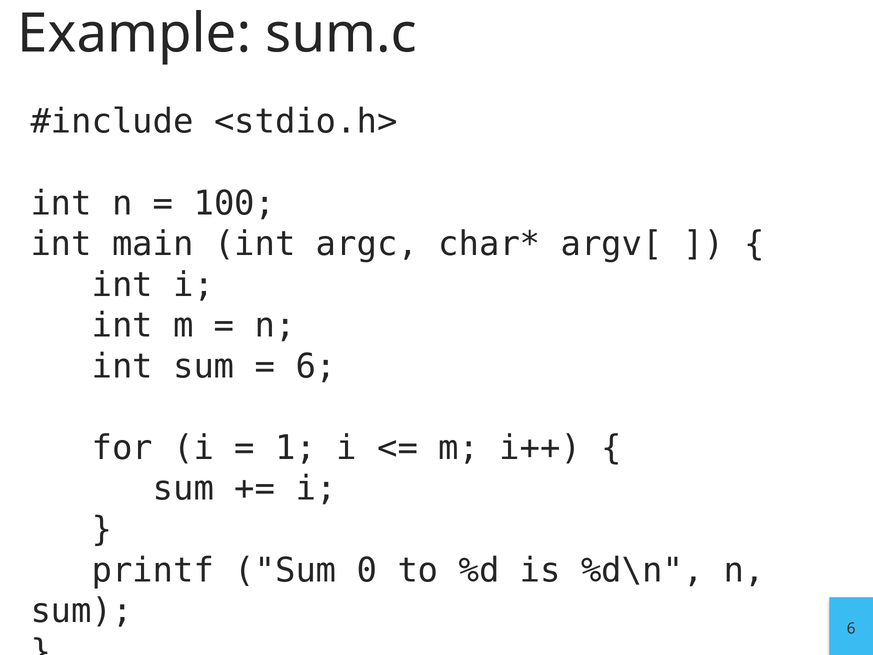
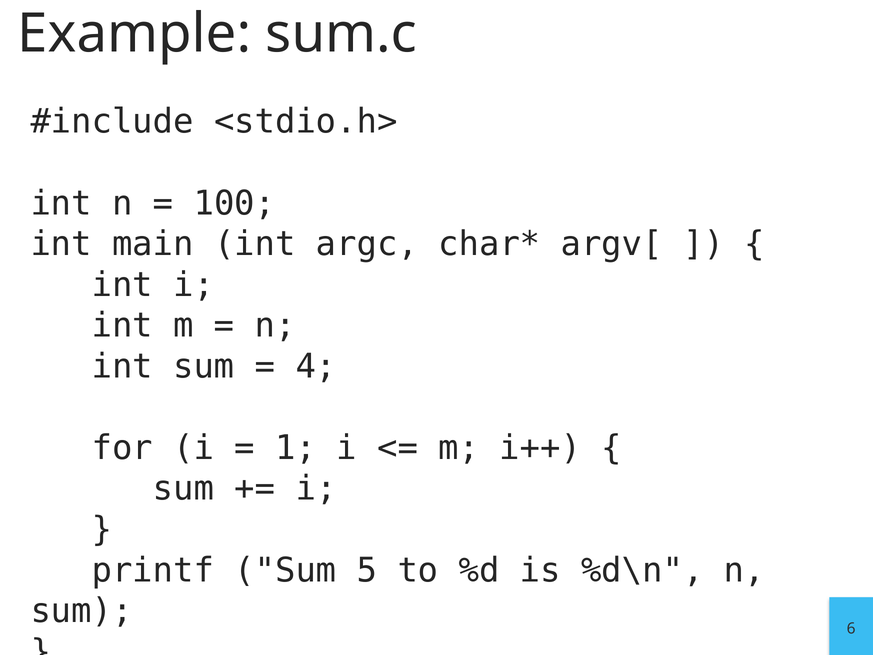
6: 6 -> 4 (316, 366)
0: 0 -> 5 (367, 570)
